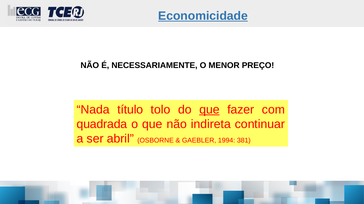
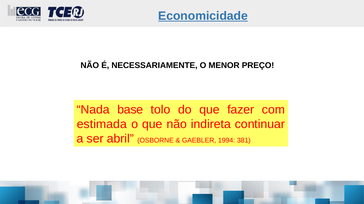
título: título -> base (130, 110)
que underline: present -> none (209, 110)
quadrada: quadrada -> estimada (102, 125)
